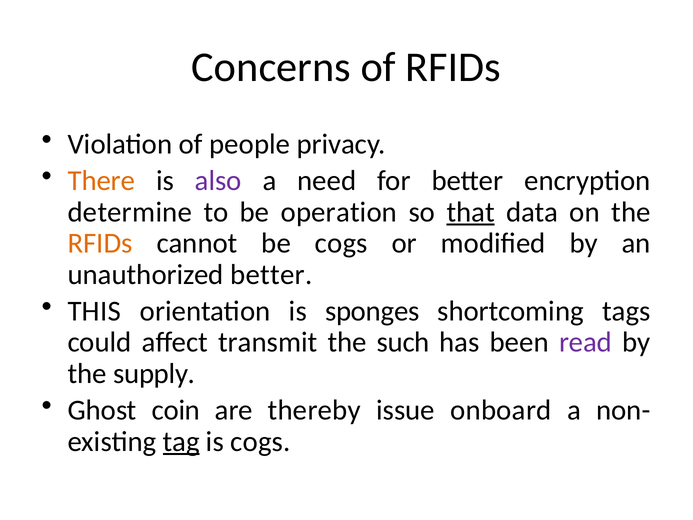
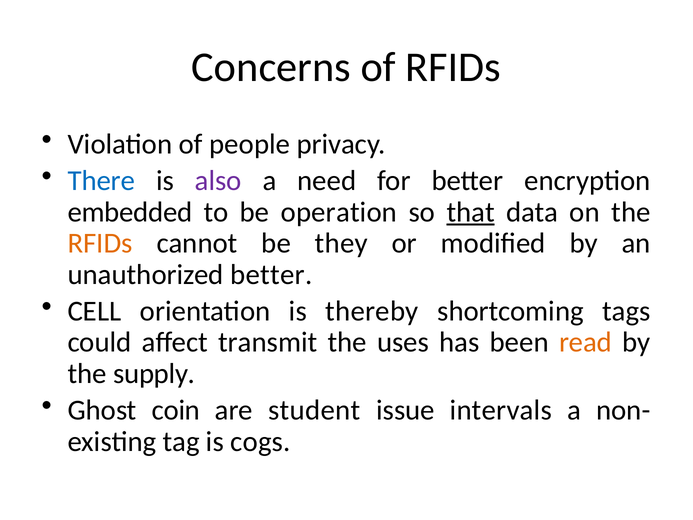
There colour: orange -> blue (101, 181)
determine: determine -> embedded (130, 212)
be cogs: cogs -> they (341, 243)
THIS: THIS -> CELL (94, 311)
sponges: sponges -> thereby (372, 311)
such: such -> uses (403, 342)
read colour: purple -> orange (586, 342)
thereby: thereby -> student (314, 410)
onboard: onboard -> intervals (501, 410)
tag underline: present -> none (181, 441)
